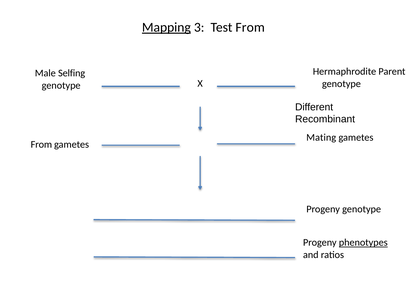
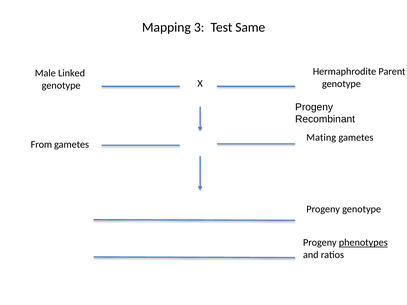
Mapping underline: present -> none (166, 27)
Test From: From -> Same (250, 27)
Selfing: Selfing -> Linked (72, 73)
Different: Different -> Progeny (314, 107)
